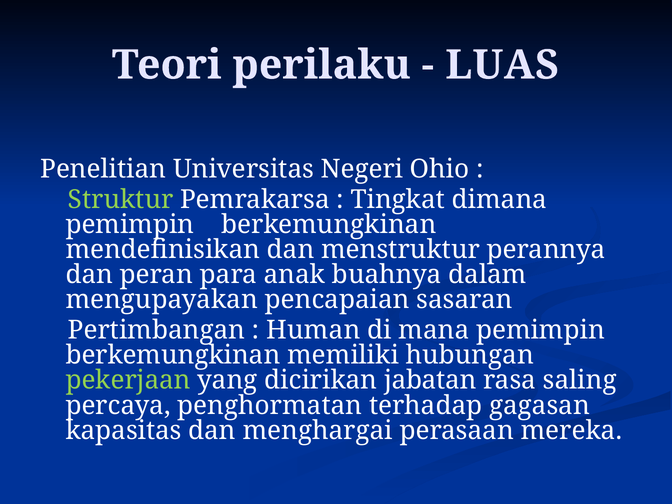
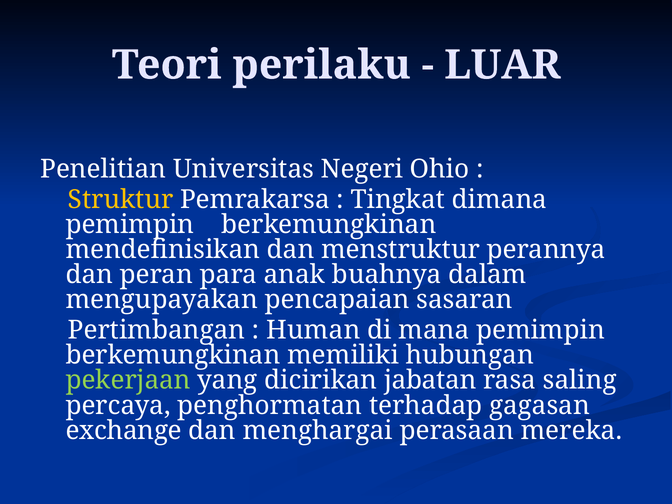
LUAS: LUAS -> LUAR (503, 65)
Struktur colour: light green -> yellow (121, 199)
kapasitas: kapasitas -> exchange (124, 431)
